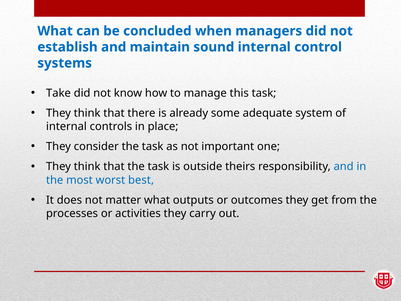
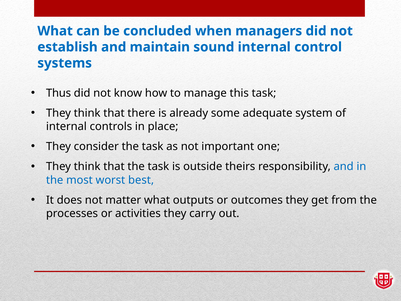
Take: Take -> Thus (59, 93)
